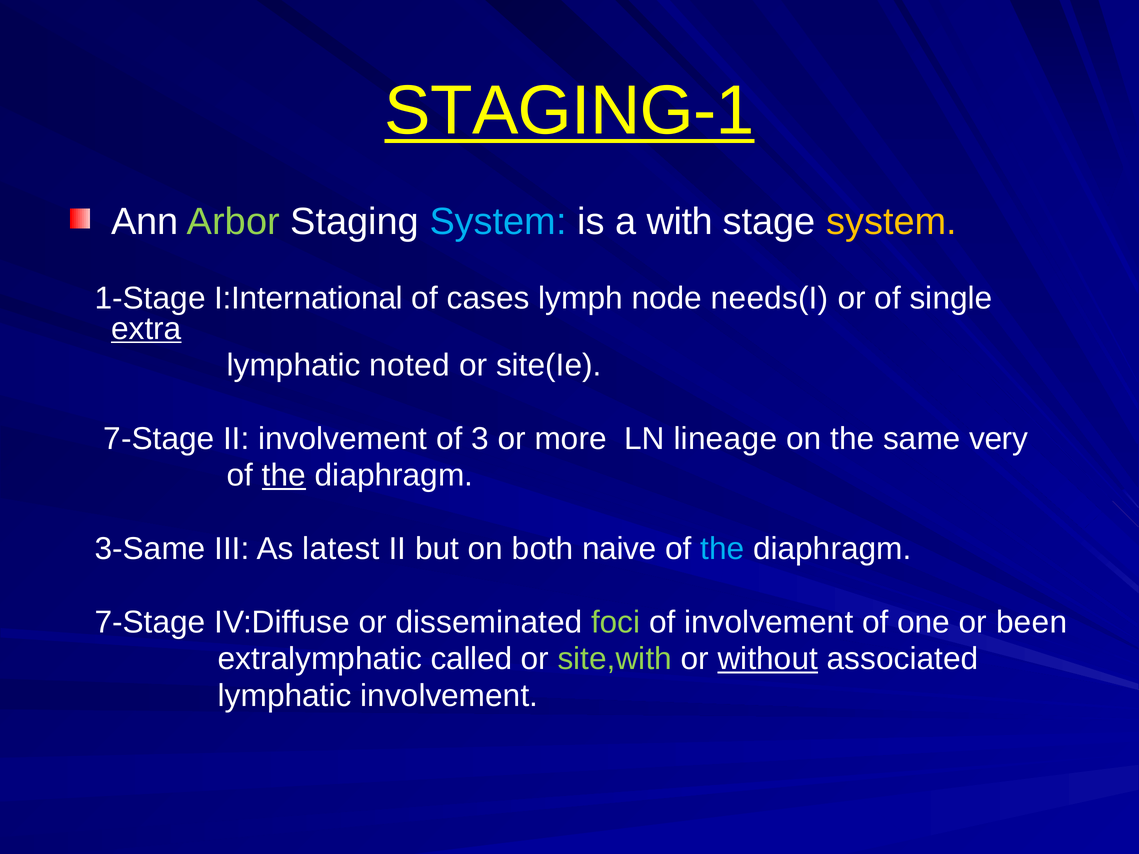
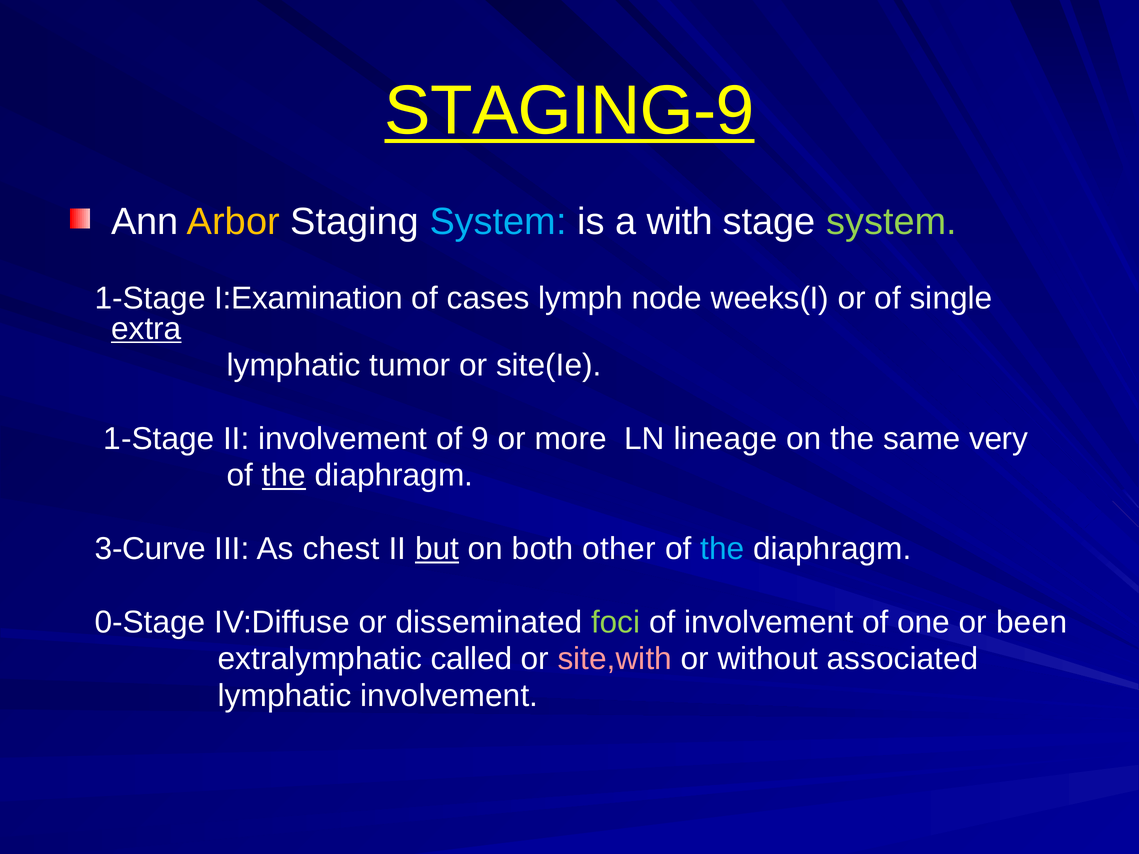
STAGING-1: STAGING-1 -> STAGING-9 (570, 111)
Arbor colour: light green -> yellow (233, 222)
system colour: yellow -> light green (891, 222)
I:International: I:International -> I:Examination (309, 298)
needs(I: needs(I -> weeks(I (770, 298)
noted: noted -> tumor (410, 366)
7-Stage: 7-Stage -> 1-Stage (159, 439)
3: 3 -> 9 (480, 439)
3-Same: 3-Same -> 3-Curve (150, 549)
latest: latest -> chest (341, 549)
but underline: none -> present (437, 549)
naive: naive -> other (619, 549)
7-Stage: 7-Stage -> 0-Stage (150, 622)
site,with colour: light green -> pink (615, 659)
without underline: present -> none (768, 659)
